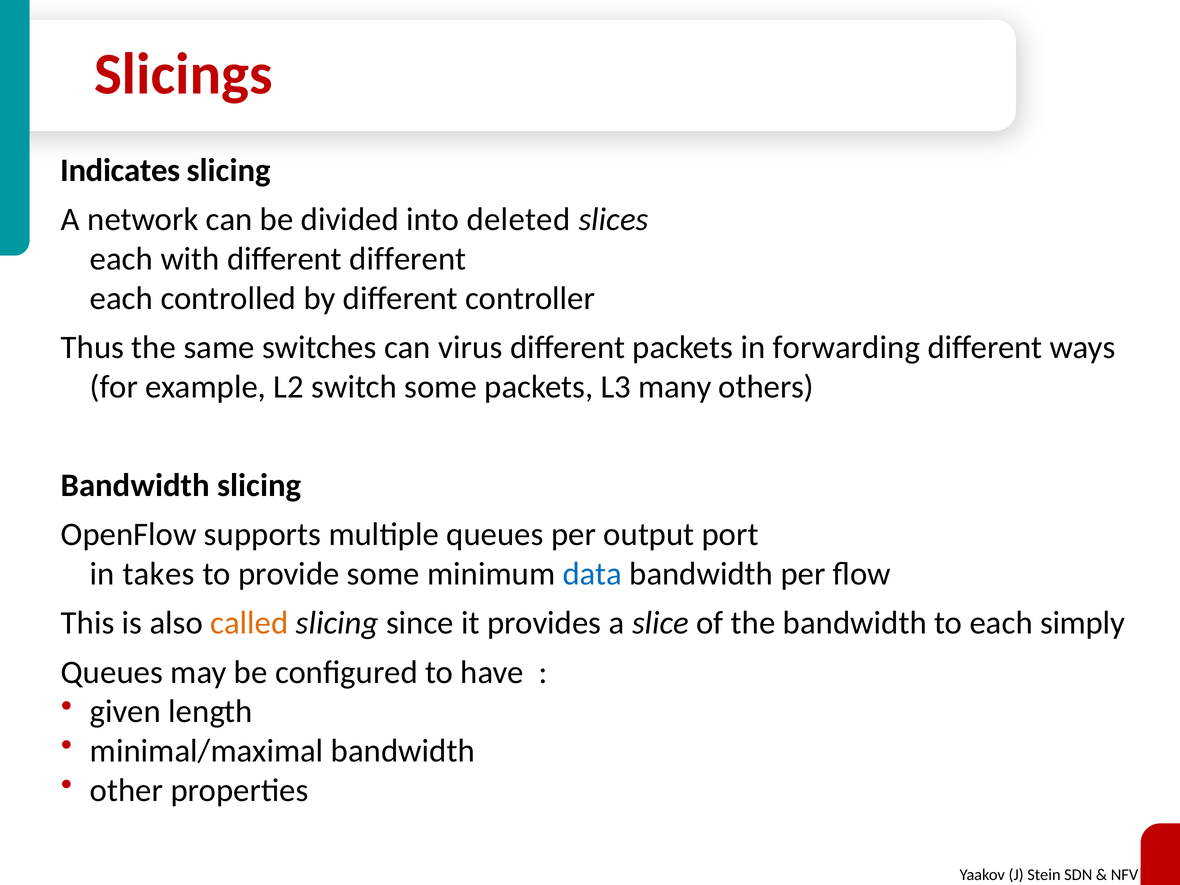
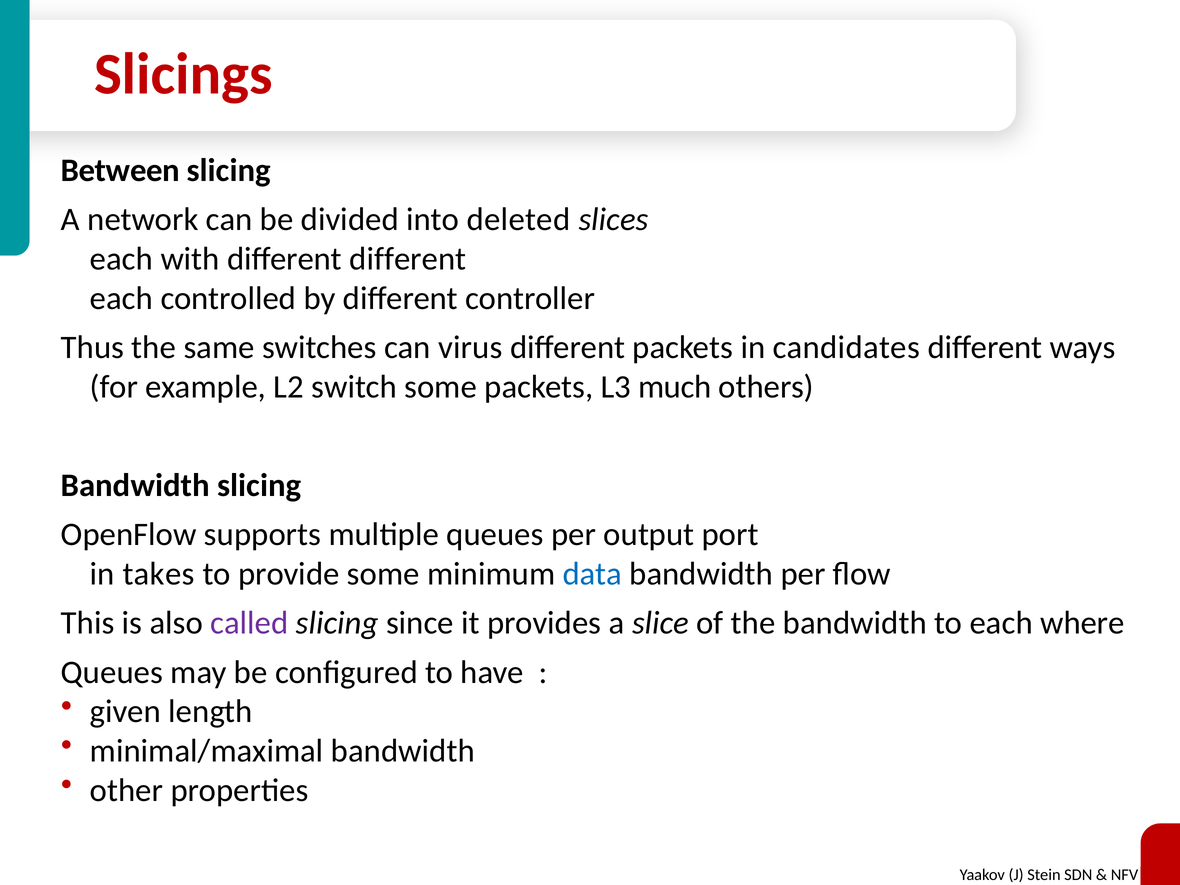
Indicates: Indicates -> Between (120, 170)
forwarding: forwarding -> candidates (846, 348)
many: many -> much (675, 387)
called colour: orange -> purple (249, 623)
simply: simply -> where (1082, 623)
